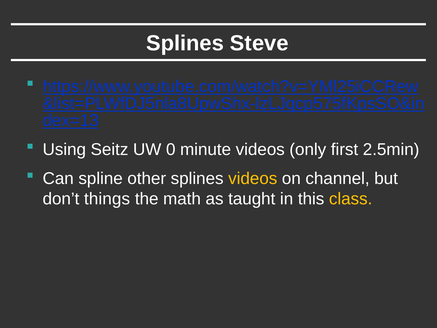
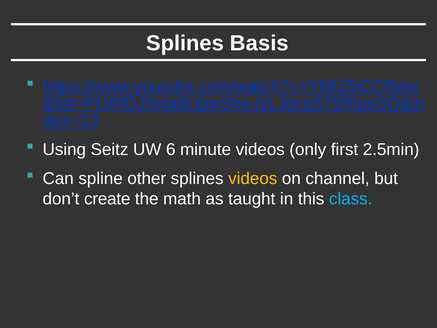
Steve: Steve -> Basis (259, 43)
0: 0 -> 6 (171, 149)
things: things -> create (107, 199)
class colour: yellow -> light blue (351, 199)
